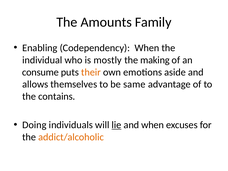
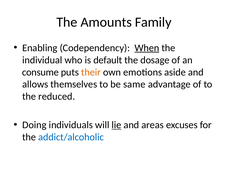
When underline: none -> present (147, 48)
mostly: mostly -> default (108, 60)
making: making -> dosage (155, 60)
contains: contains -> reduced (57, 96)
and when: when -> areas (153, 125)
addict/alcoholic colour: orange -> blue (71, 137)
